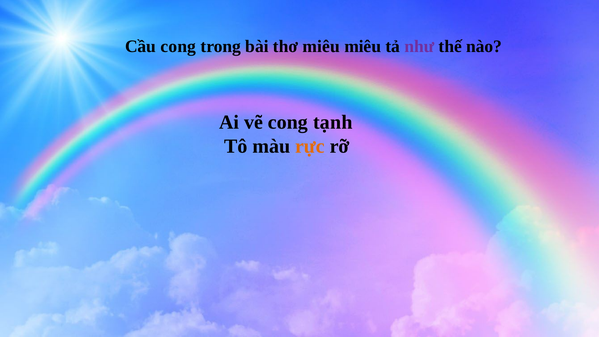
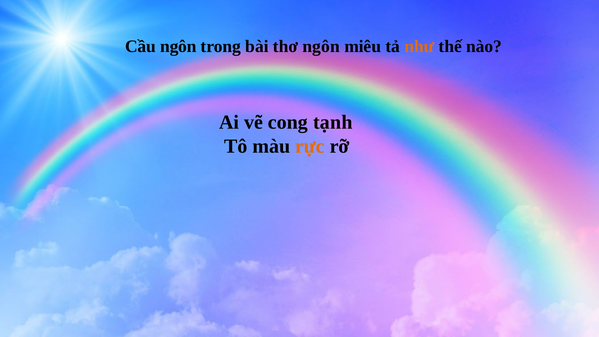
Cầu cong: cong -> ngôn (178, 46)
thơ miêu: miêu -> ngôn (321, 46)
như colour: purple -> orange (419, 46)
